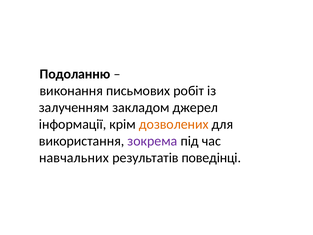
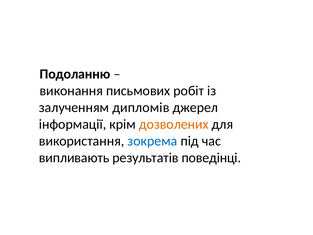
закладом: закладом -> дипломів (141, 107)
зокрема colour: purple -> blue (152, 141)
навчальних: навчальних -> випливають (74, 158)
